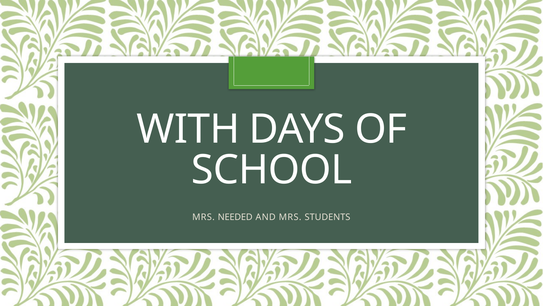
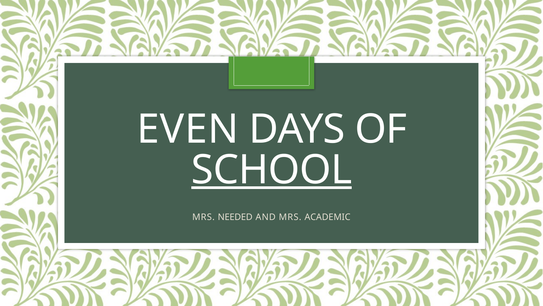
WITH: WITH -> EVEN (188, 129)
SCHOOL underline: none -> present (272, 170)
STUDENTS: STUDENTS -> ACADEMIC (328, 217)
